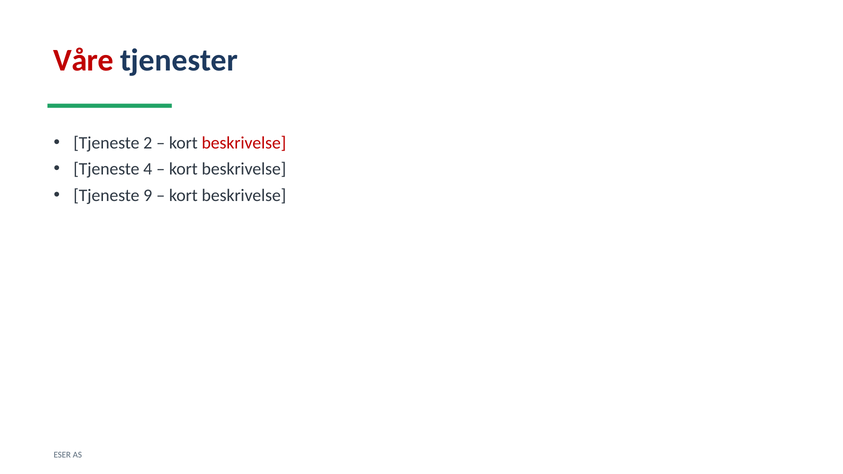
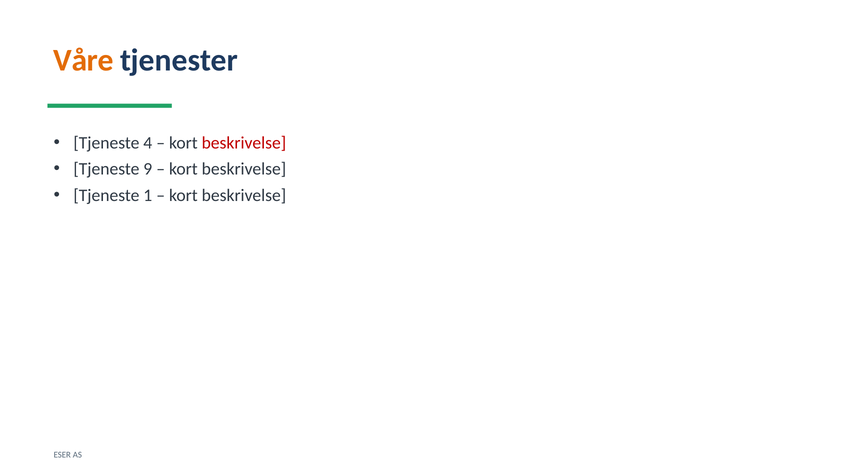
Våre colour: red -> orange (83, 60)
2: 2 -> 4 (148, 143)
4: 4 -> 9 (148, 169)
9: 9 -> 1 (148, 195)
